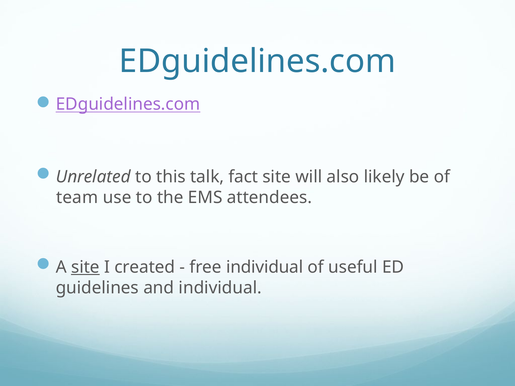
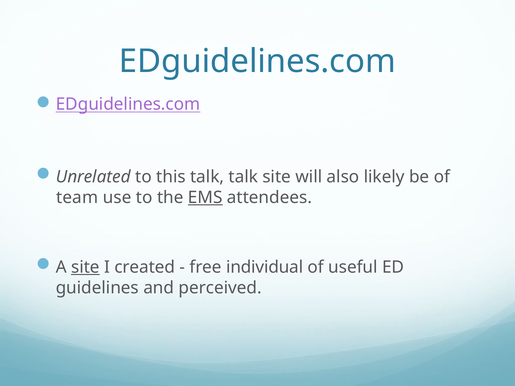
talk fact: fact -> talk (243, 177)
EMS underline: none -> present (205, 197)
and individual: individual -> perceived (220, 288)
